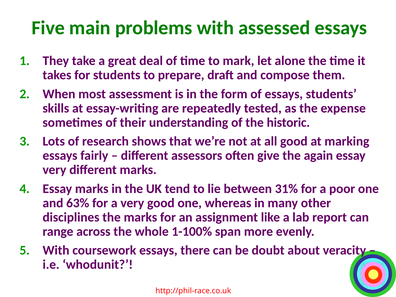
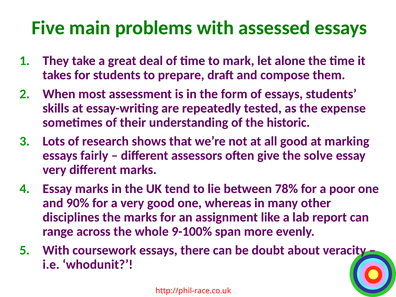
again: again -> solve (318, 156)
31%: 31% -> 78% (286, 189)
63%: 63% -> 90% (78, 203)
1-100%: 1-100% -> 9-100% (192, 231)
